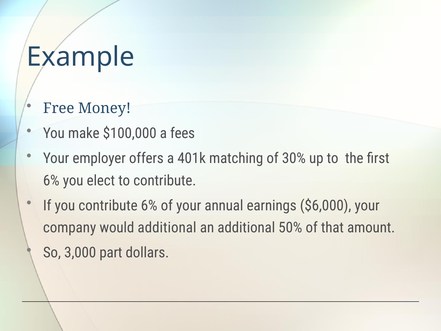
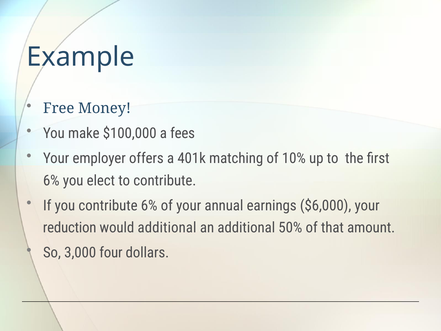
30%: 30% -> 10% (294, 158)
company: company -> reduction (70, 227)
part: part -> four (111, 252)
